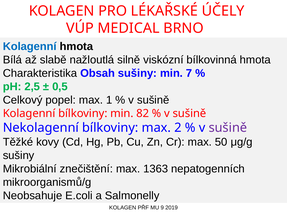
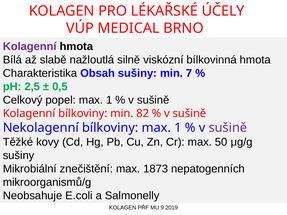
Kolagenní colour: blue -> purple (30, 46)
bílkoviny max 2: 2 -> 1 (178, 128)
1363: 1363 -> 1873 (156, 169)
